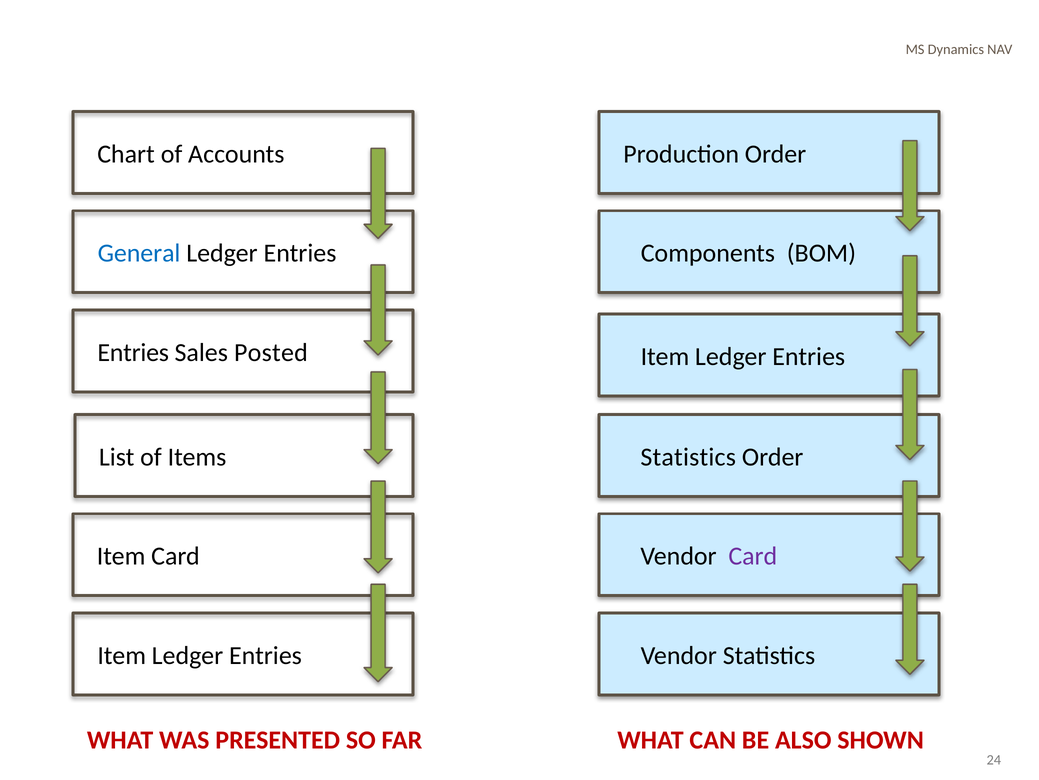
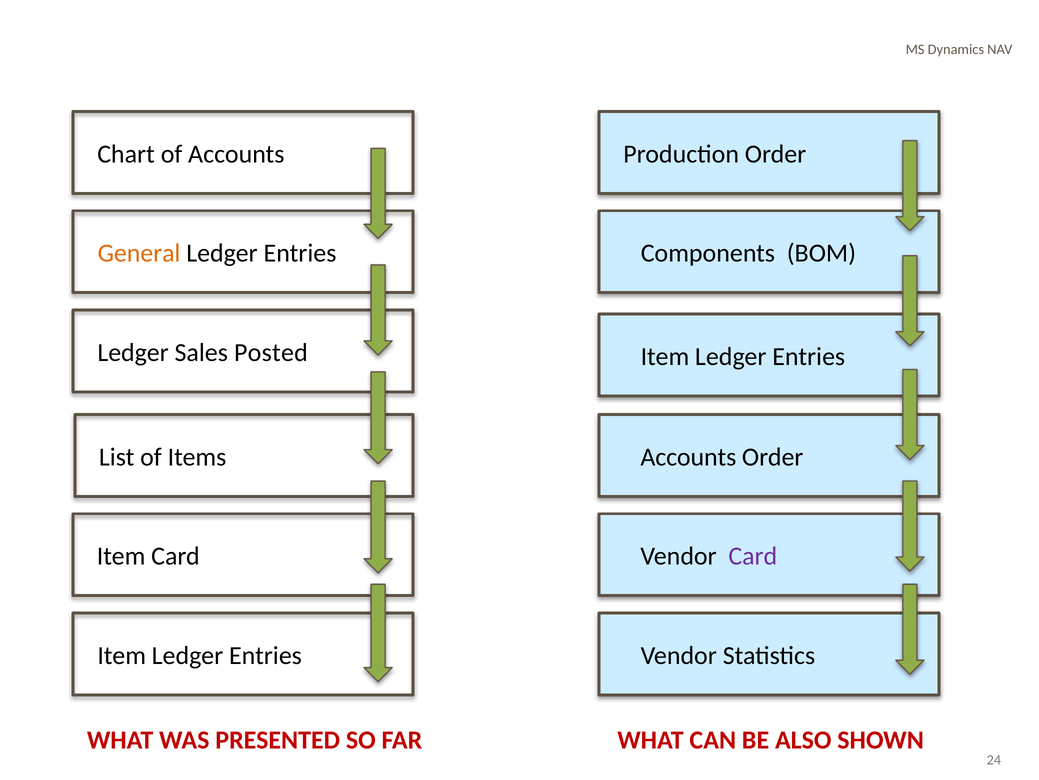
General colour: blue -> orange (139, 253)
Entries: Entries -> Ledger (133, 352)
Statistics: Statistics -> Accounts (688, 457)
